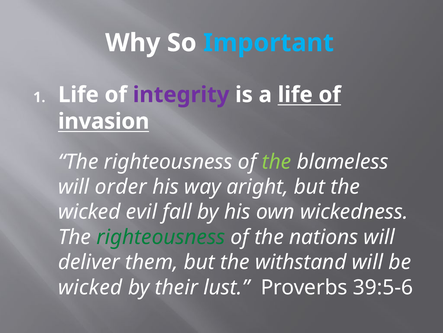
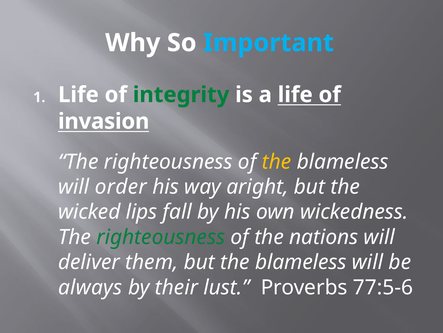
integrity colour: purple -> green (181, 95)
the colour: light green -> yellow (277, 161)
evil: evil -> lips (142, 212)
but the withstand: withstand -> blameless (301, 262)
wicked: wicked -> always (90, 287)
39:5-6: 39:5-6 -> 77:5-6 (383, 287)
